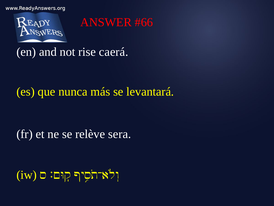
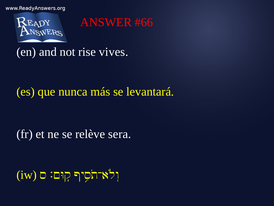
caerá: caerá -> vives (114, 52)
